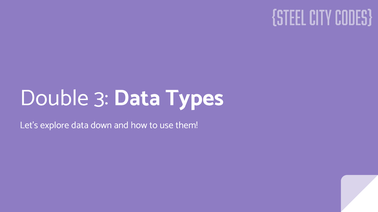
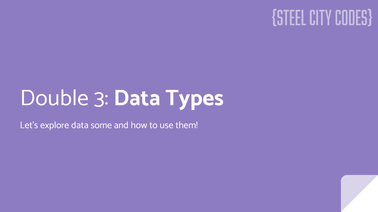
down: down -> some (101, 125)
